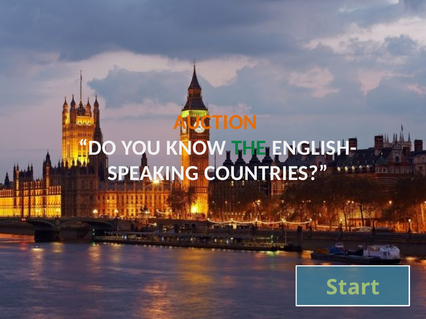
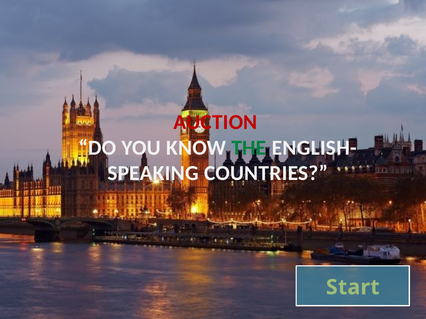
AUCTION colour: orange -> red (215, 122)
